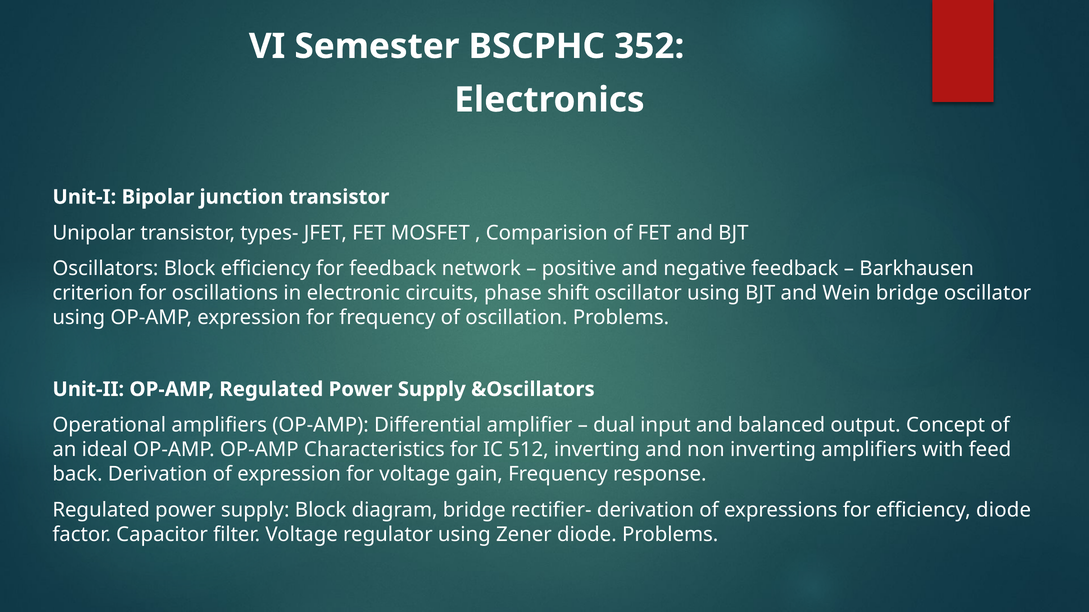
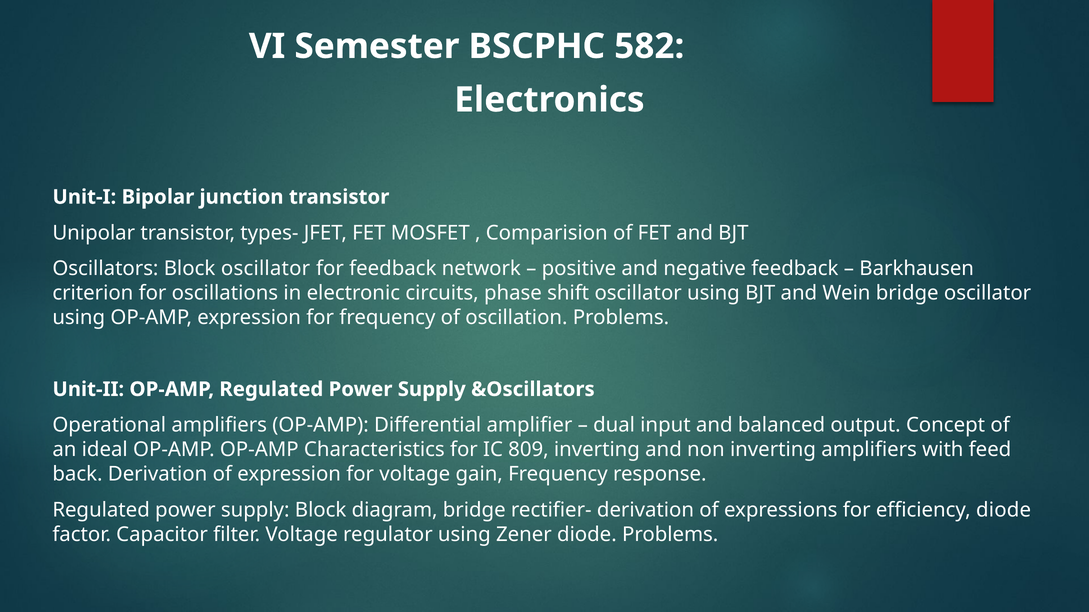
352: 352 -> 582 (649, 46)
Block efficiency: efficiency -> oscillator (266, 269)
512: 512 -> 809 (528, 450)
